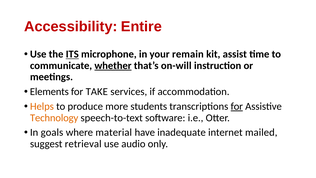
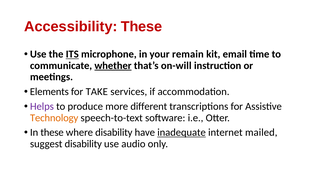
Accessibility Entire: Entire -> These (141, 27)
assist: assist -> email (235, 54)
Helps colour: orange -> purple (42, 106)
students: students -> different (149, 106)
for underline: present -> none (237, 106)
In goals: goals -> these (52, 132)
where material: material -> disability (114, 132)
inadequate underline: none -> present (182, 132)
suggest retrieval: retrieval -> disability (83, 144)
